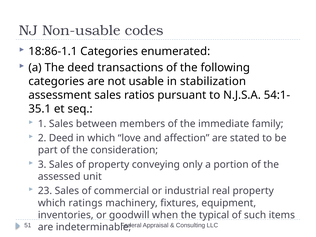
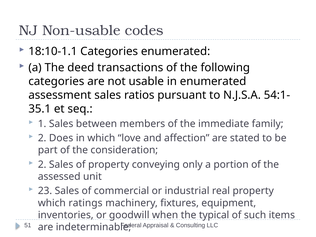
18:86-1.1: 18:86-1.1 -> 18:10-1.1 (53, 51)
in stabilization: stabilization -> enumerated (213, 81)
2 Deed: Deed -> Does (61, 138)
3: 3 -> 2 (42, 164)
